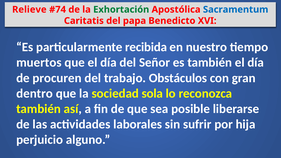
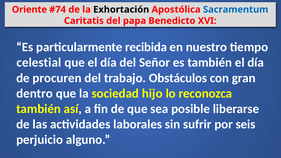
Relieve: Relieve -> Oriente (29, 10)
Exhortación colour: green -> black (121, 10)
muertos: muertos -> celestial (39, 63)
sola: sola -> hijo (152, 93)
hija: hija -> seis (246, 124)
